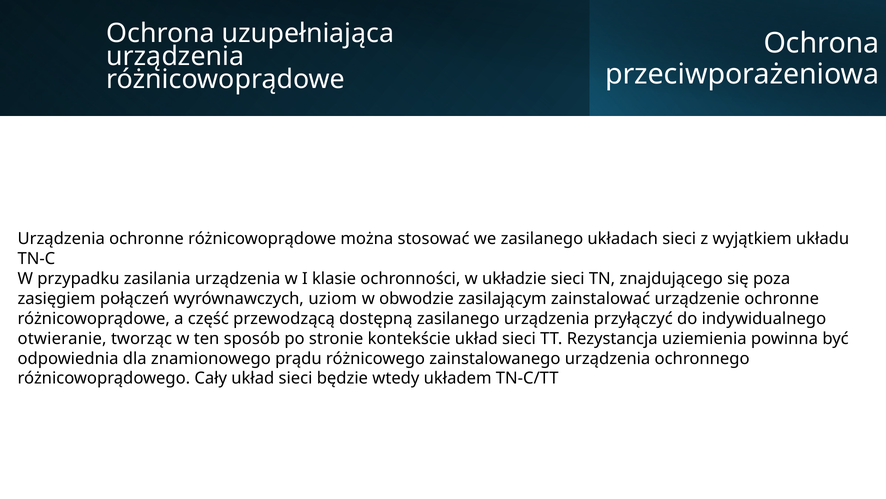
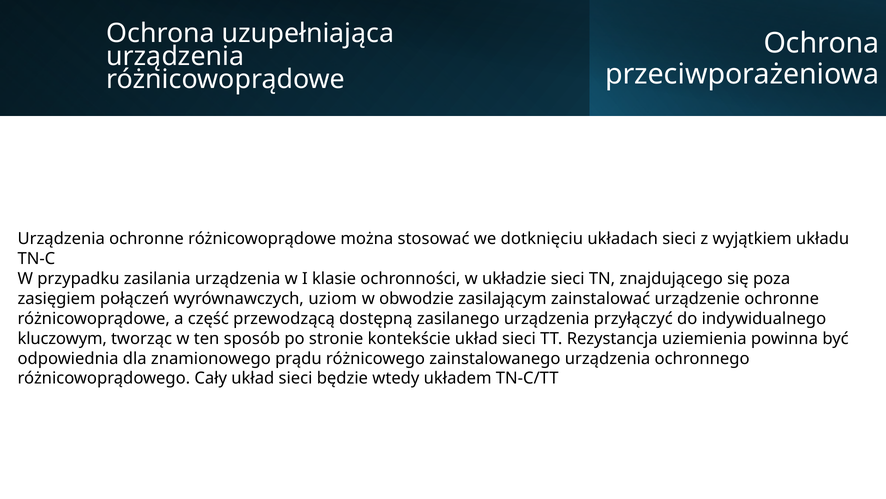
we zasilanego: zasilanego -> dotknięciu (542, 238)
otwieranie: otwieranie -> kluczowym (62, 338)
